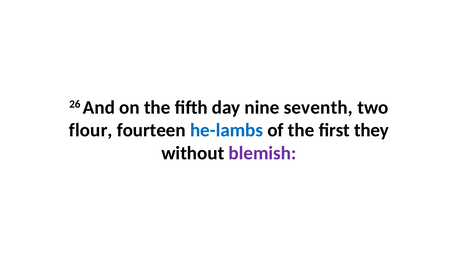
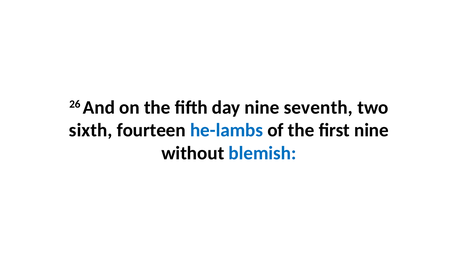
flour: flour -> sixth (91, 130)
first they: they -> nine (371, 130)
blemish colour: purple -> blue (262, 153)
